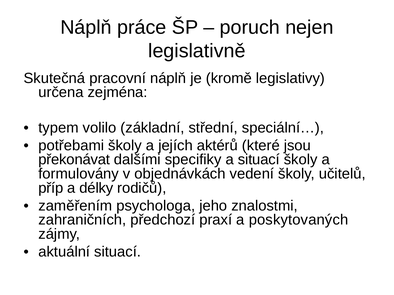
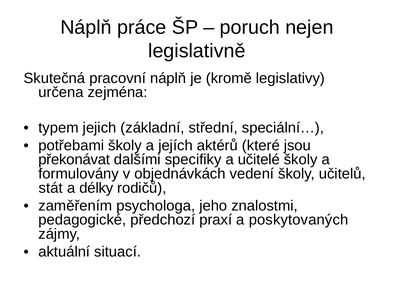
volilo: volilo -> jejich (100, 128)
a situací: situací -> učitelé (259, 160)
příp: příp -> stát (51, 188)
zahraničních: zahraničních -> pedagogické (82, 220)
